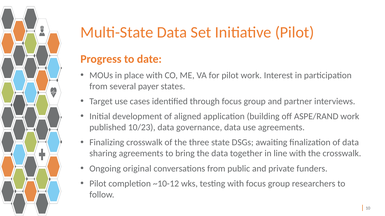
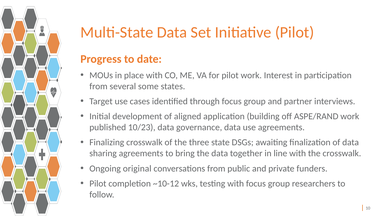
payer: payer -> some (148, 87)
